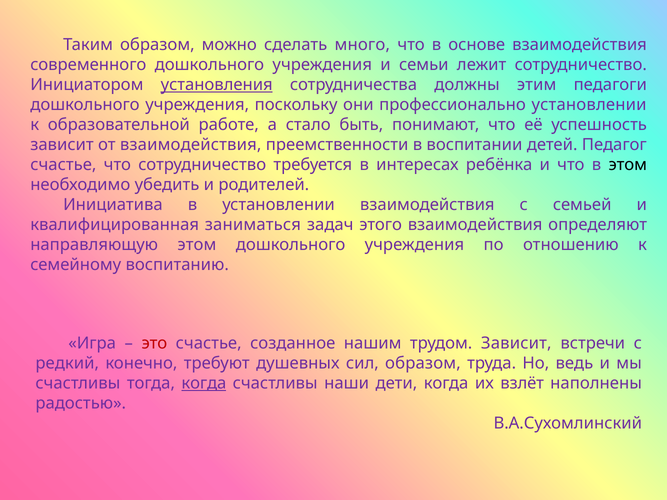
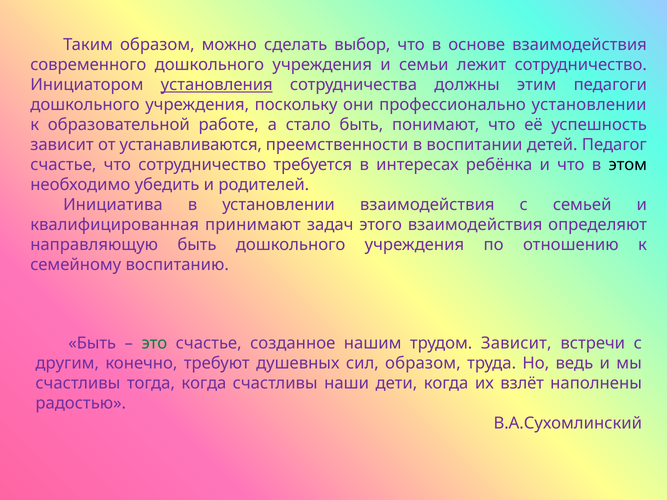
много: много -> выбор (362, 45)
от взаимодействия: взаимодействия -> устанавливаются (191, 145)
заниматься: заниматься -> принимают (253, 225)
направляющую этом: этом -> быть (197, 245)
Игра: Игра -> Быть (92, 343)
это colour: red -> green (154, 343)
редкий: редкий -> другим (67, 363)
когда underline: present -> none (204, 383)
